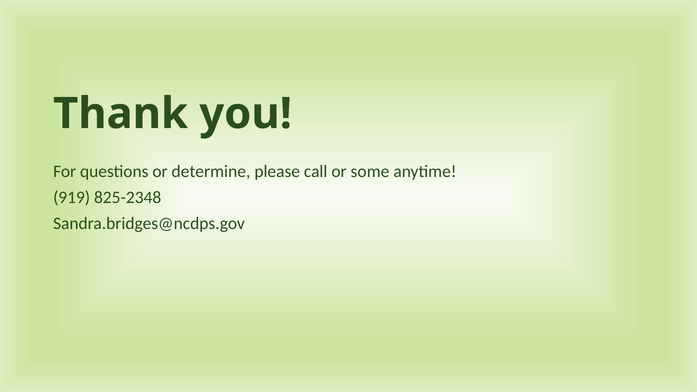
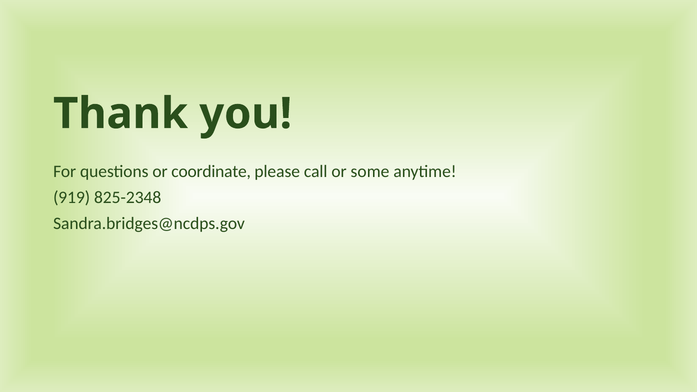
determine: determine -> coordinate (211, 172)
